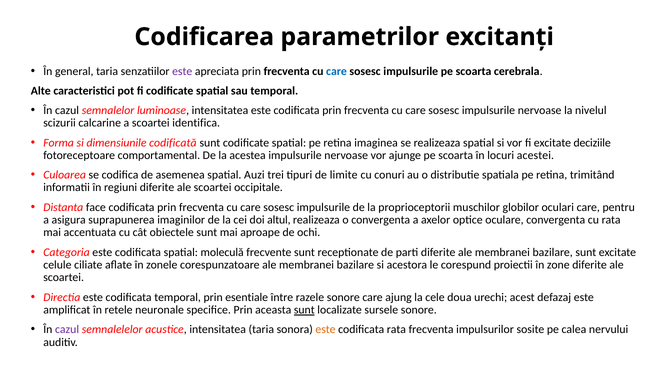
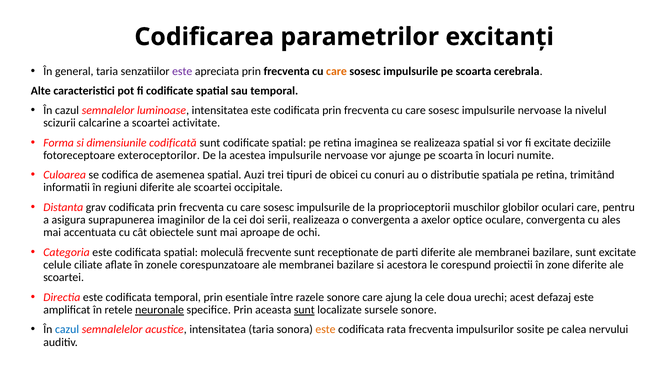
care colour: blue -> orange (336, 71)
identifica: identifica -> activitate (196, 123)
comportamental: comportamental -> exteroceptorilor (159, 155)
acestei: acestei -> numite (535, 155)
limite: limite -> obicei (344, 175)
face: face -> grav (96, 207)
altul: altul -> serii (279, 220)
cu rata: rata -> ales (611, 220)
neuronale underline: none -> present (160, 310)
cazul colour: purple -> blue (67, 329)
